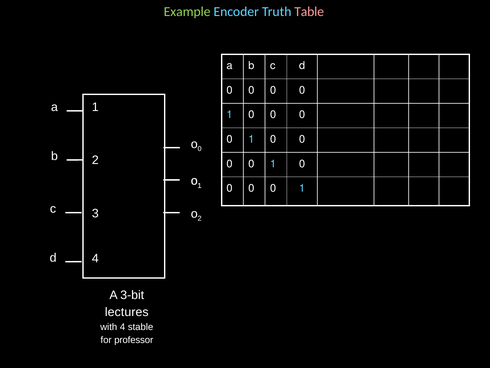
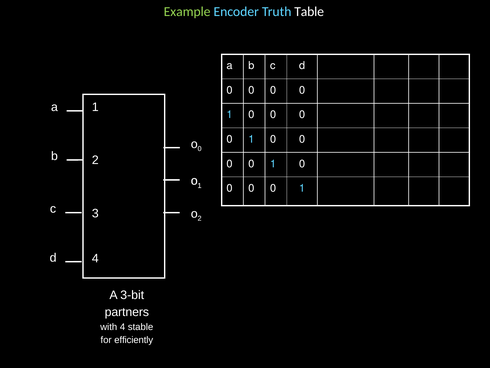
Table colour: pink -> white (309, 12)
lectures: lectures -> partners (127, 312)
professor: professor -> efficiently (134, 340)
